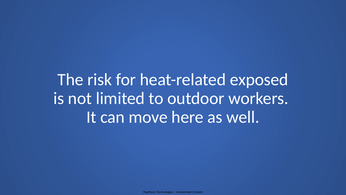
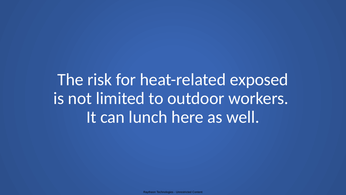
move: move -> lunch (148, 117)
